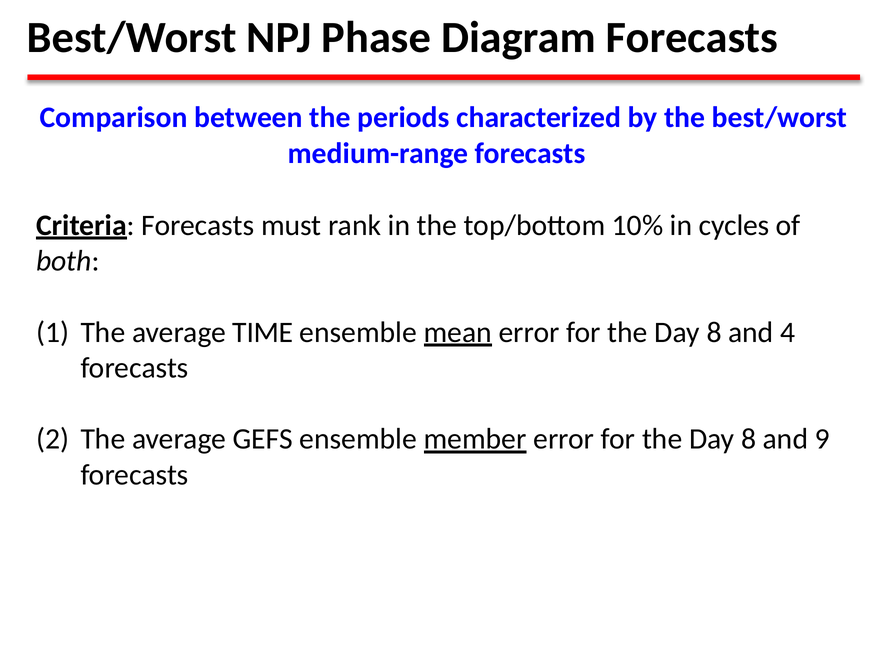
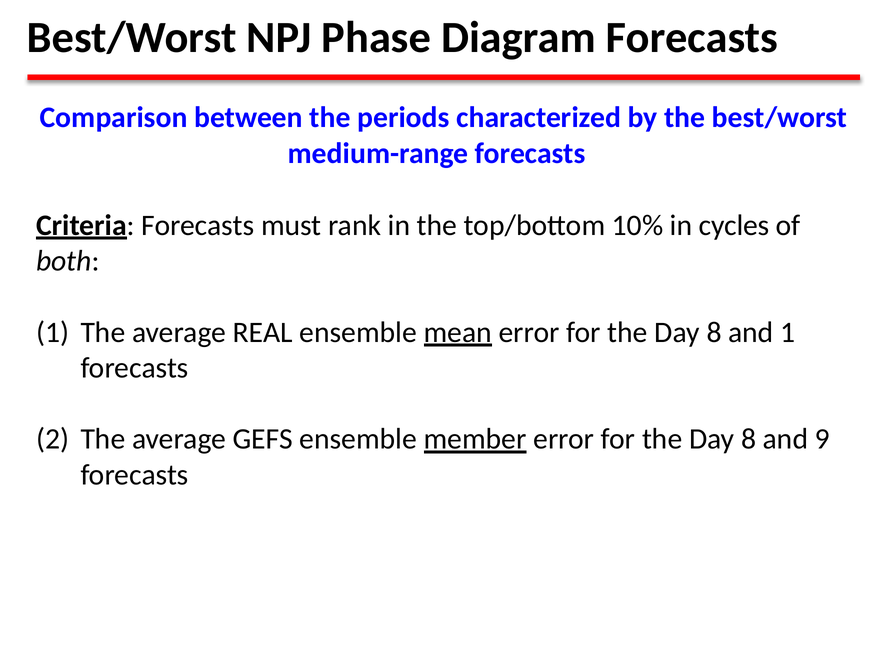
TIME: TIME -> REAL (263, 332)
and 4: 4 -> 1 (788, 332)
